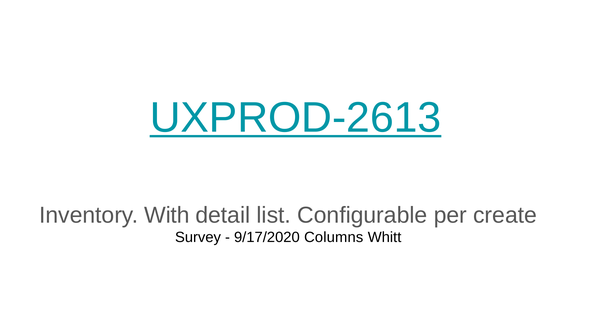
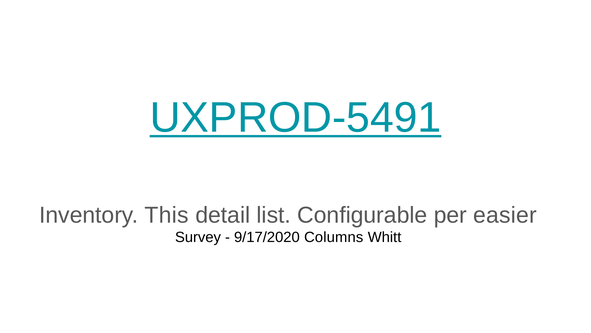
UXPROD-2613: UXPROD-2613 -> UXPROD-5491 (295, 117)
With: With -> This (167, 215)
create: create -> easier (505, 215)
